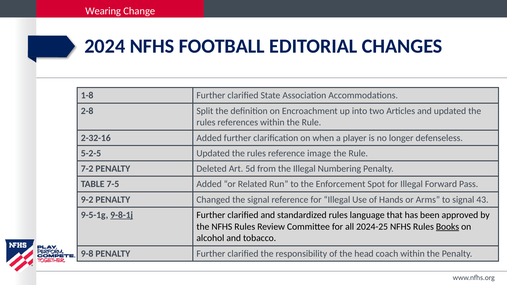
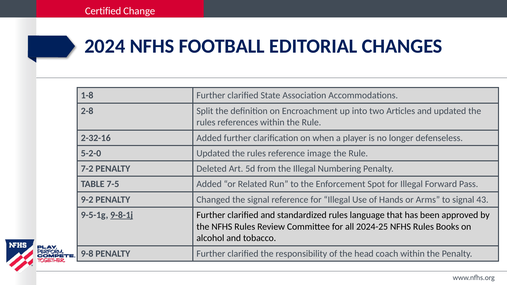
Wearing: Wearing -> Certified (103, 11)
5-2-5: 5-2-5 -> 5-2-0 (91, 153)
Books underline: present -> none (448, 227)
